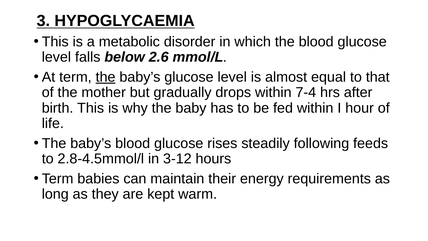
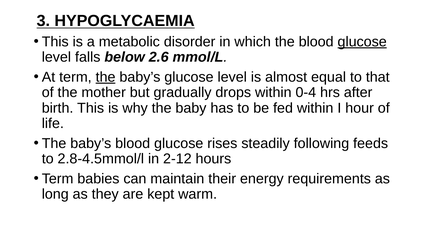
glucose underline: none -> present (362, 42)
7-4: 7-4 -> 0-4 (306, 92)
3-12: 3-12 -> 2-12 (177, 159)
